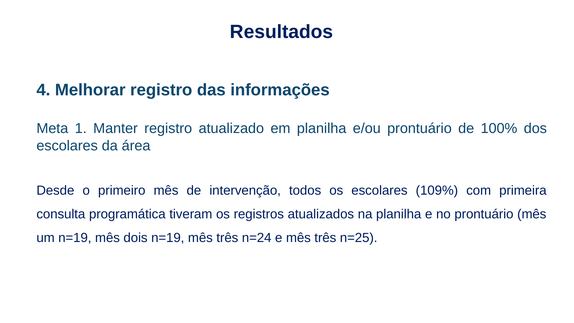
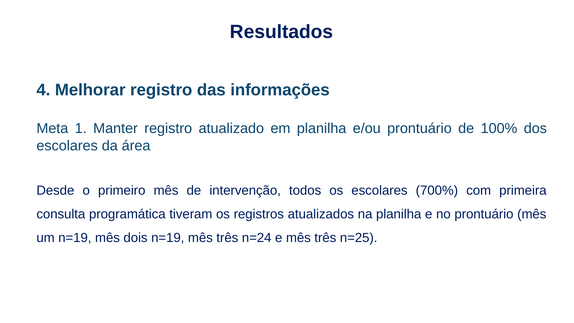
109%: 109% -> 700% (437, 190)
